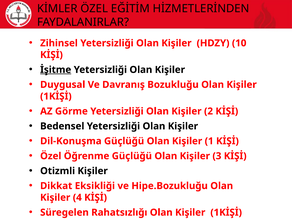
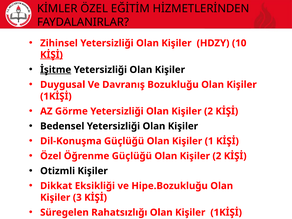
KİŞİ underline: none -> present (51, 55)
Güçlüğü Olan Kişiler 3: 3 -> 2 (217, 156)
4: 4 -> 3 (77, 198)
